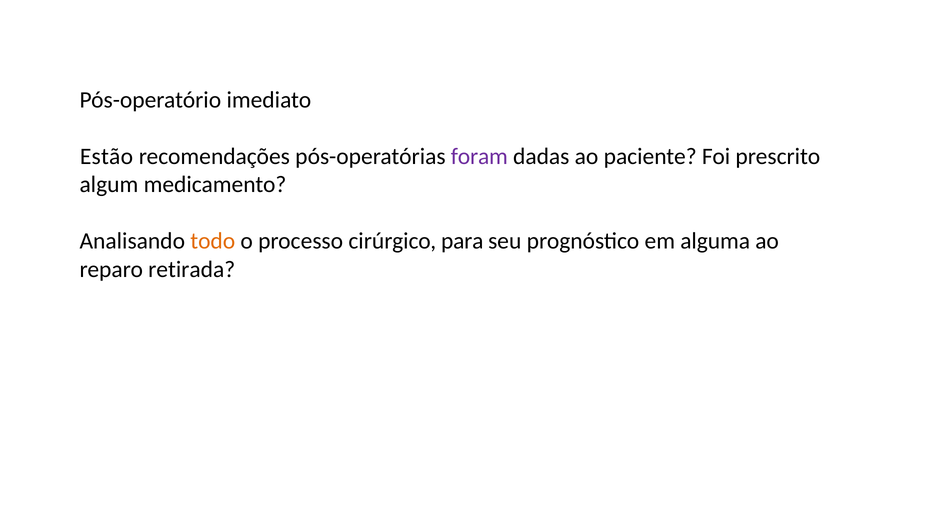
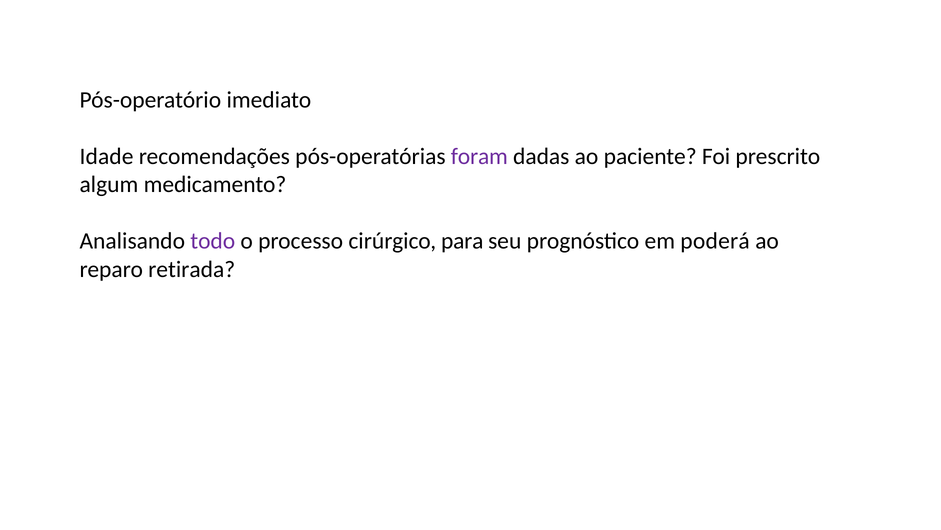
Estão: Estão -> Idade (107, 156)
todo colour: orange -> purple (213, 241)
alguma: alguma -> poderá (715, 241)
